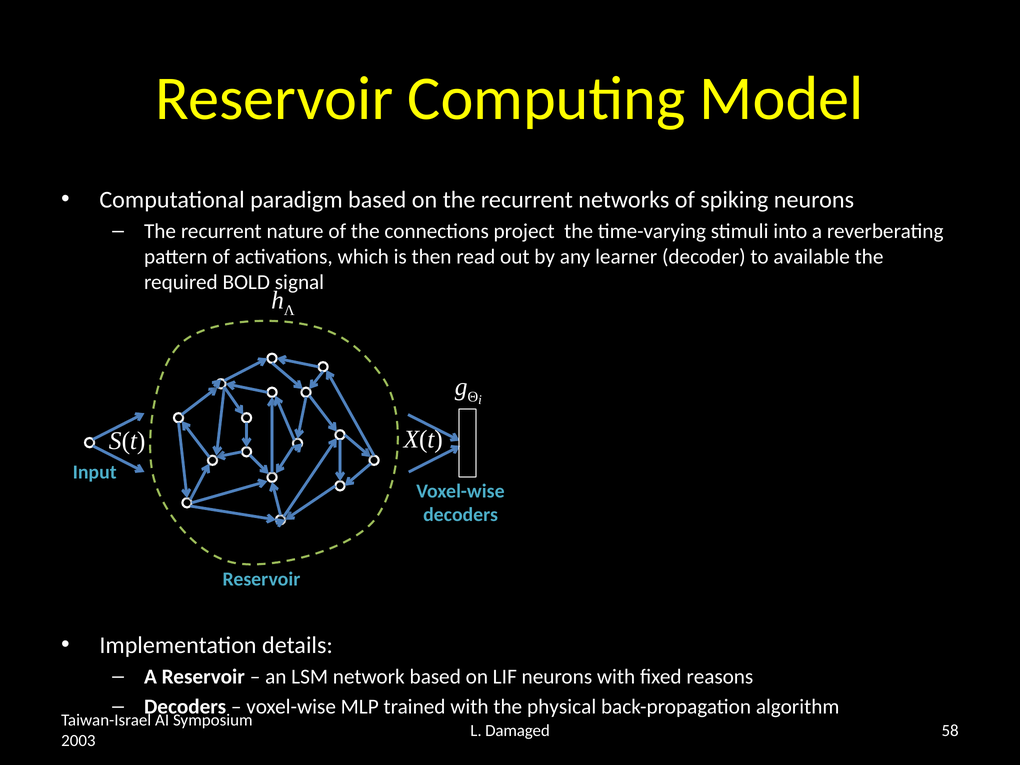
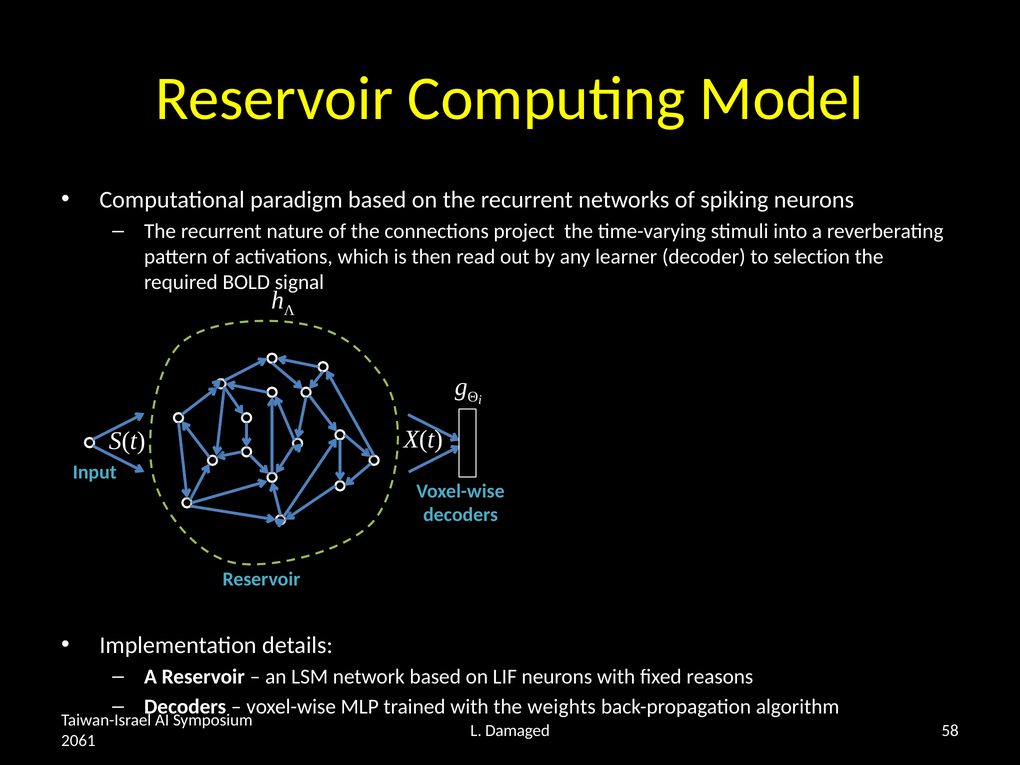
available: available -> selection (812, 257)
physical: physical -> weights (562, 707)
2003: 2003 -> 2061 (78, 741)
